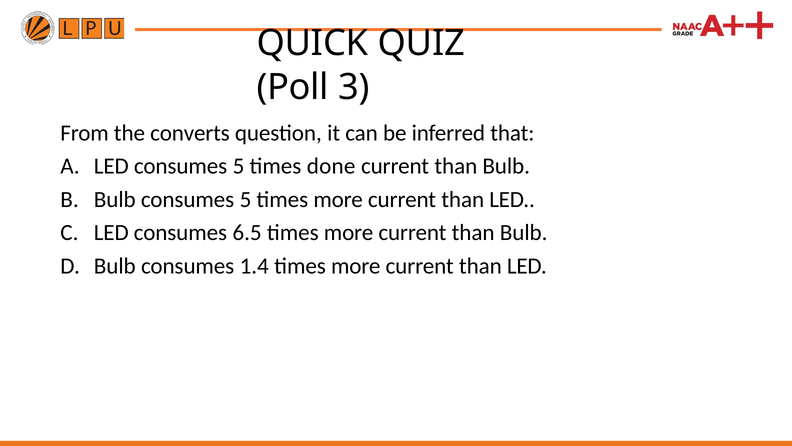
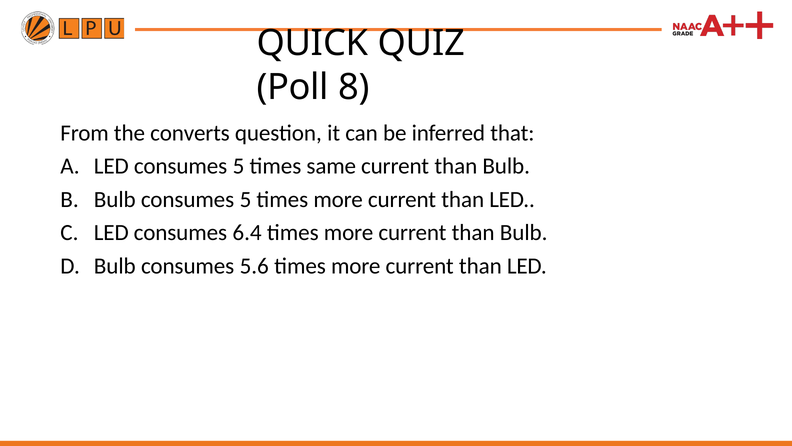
3: 3 -> 8 (354, 87)
done: done -> same (331, 166)
6.5: 6.5 -> 6.4 (247, 232)
1.4: 1.4 -> 5.6 (254, 266)
